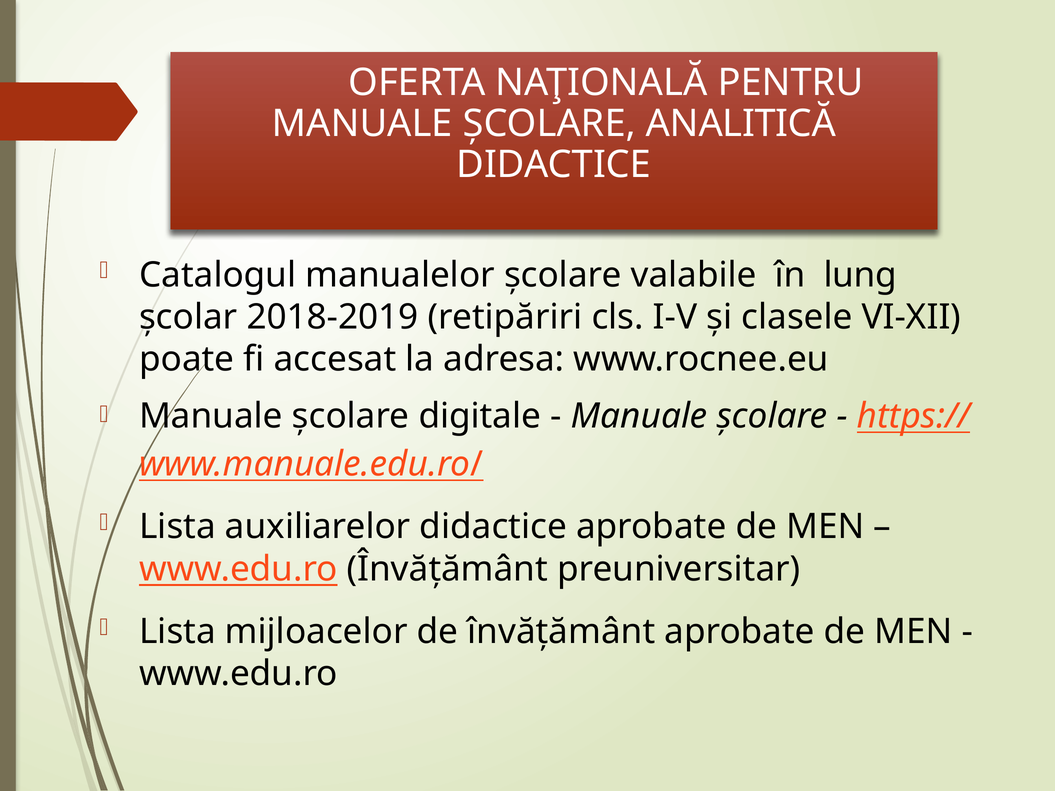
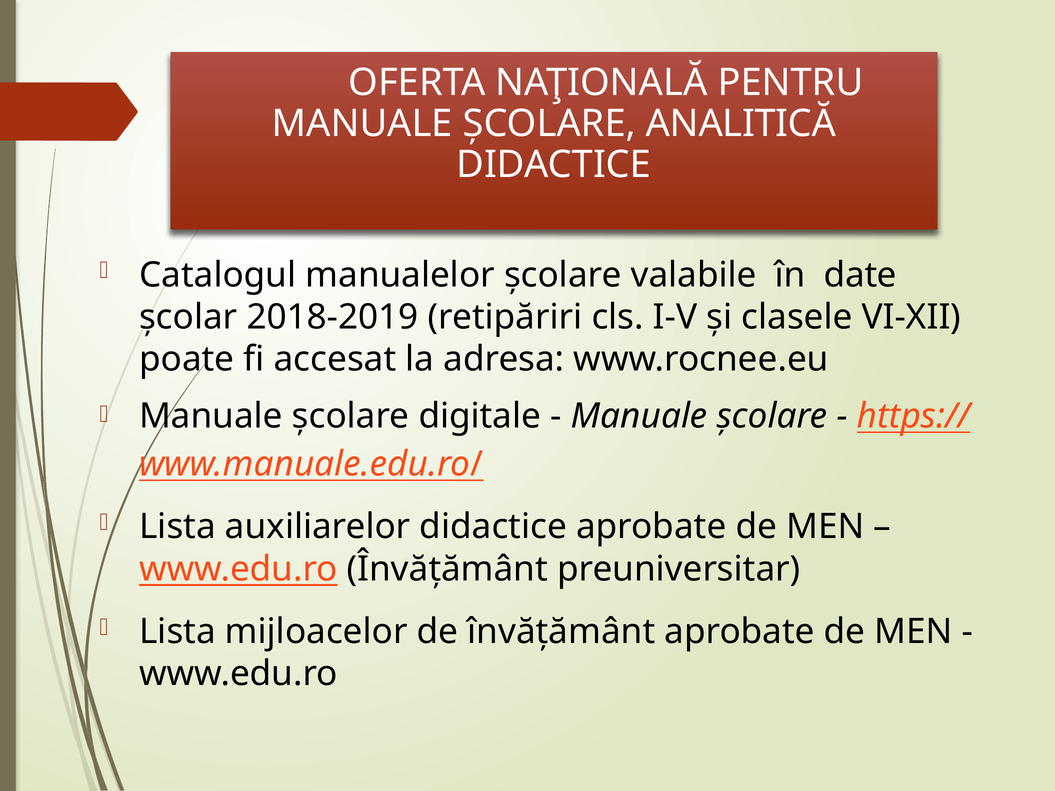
lung: lung -> date (860, 275)
